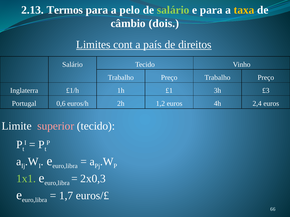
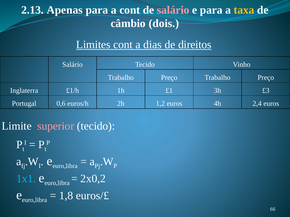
Termos: Termos -> Apenas (65, 10)
a pelo: pelo -> cont (130, 10)
salário colour: light green -> pink (173, 10)
país: país -> dias (153, 45)
1x1 colour: light green -> light blue (26, 179)
2x0,3: 2x0,3 -> 2x0,2 (93, 179)
1,7: 1,7 -> 1,8 (66, 196)
